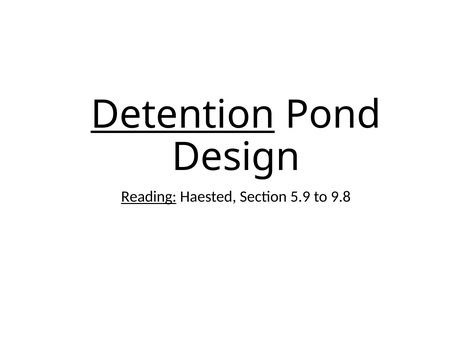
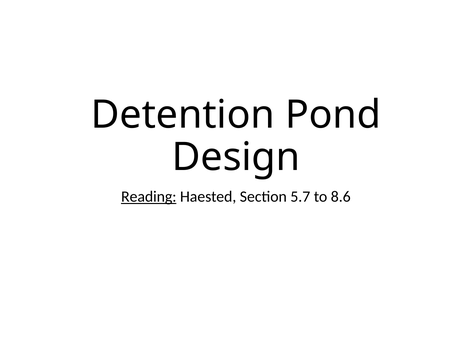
Detention underline: present -> none (183, 115)
5.9: 5.9 -> 5.7 (300, 197)
9.8: 9.8 -> 8.6 (341, 197)
